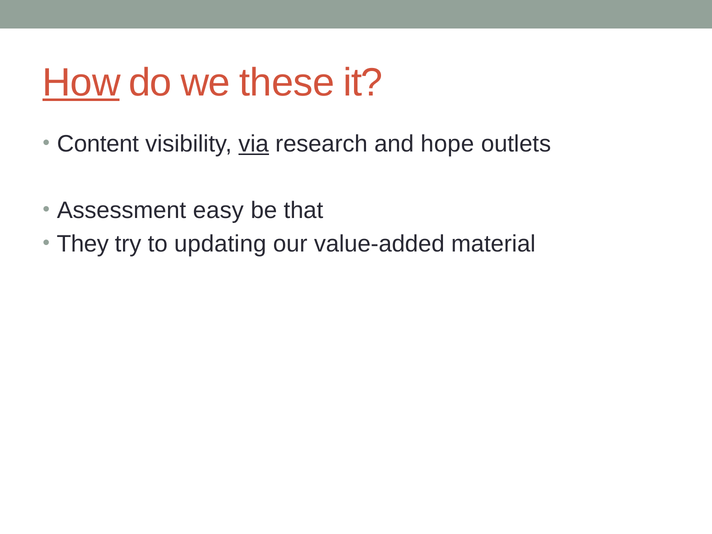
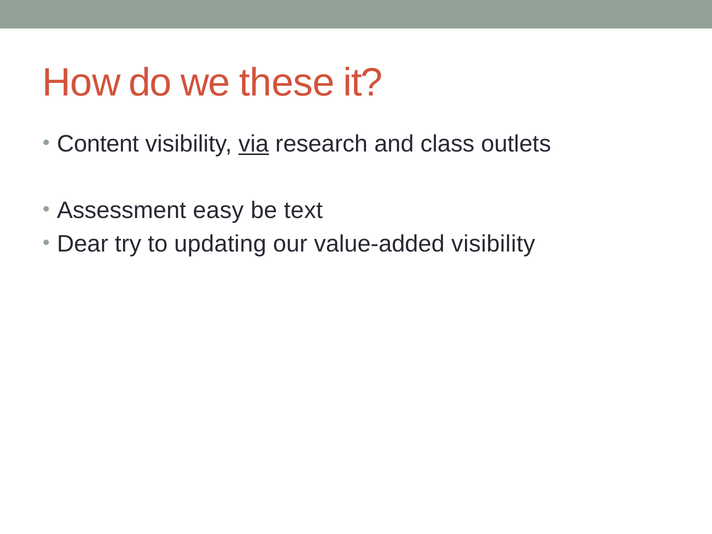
How underline: present -> none (81, 83)
hope: hope -> class (447, 144)
that: that -> text (303, 211)
They: They -> Dear (83, 244)
value-added material: material -> visibility (493, 244)
